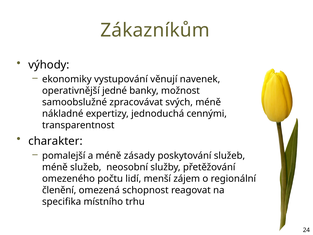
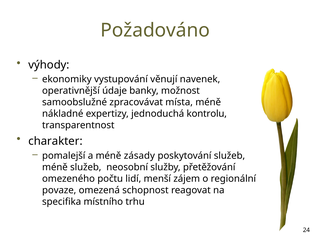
Zákazníkům: Zákazníkům -> Požadováno (155, 30)
jedné: jedné -> údaje (115, 91)
svých: svých -> místa (179, 102)
cennými: cennými -> kontrolu (207, 114)
členění: členění -> povaze (59, 190)
